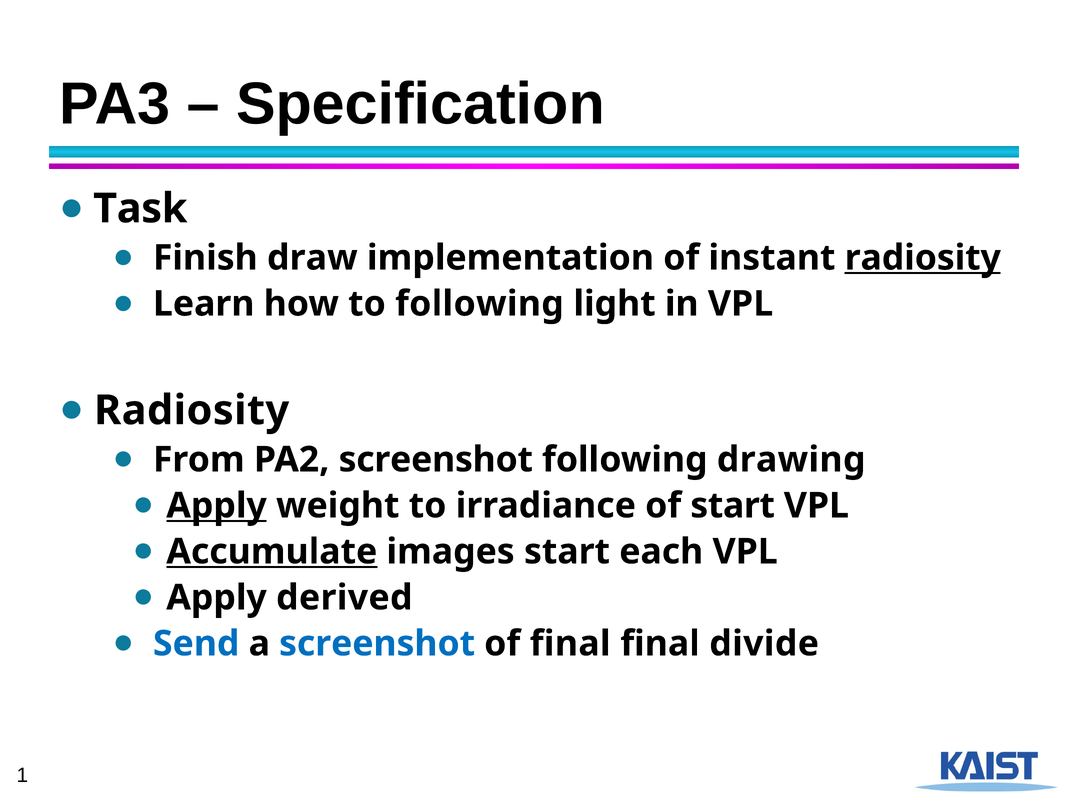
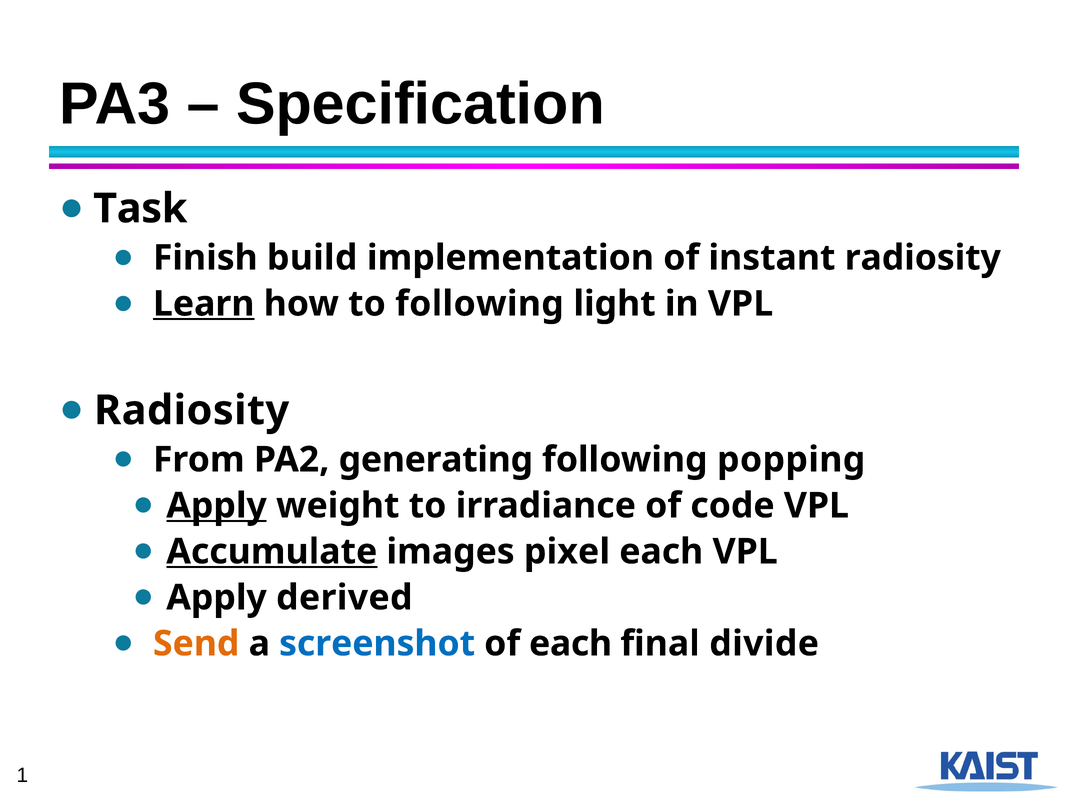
draw: draw -> build (312, 258)
radiosity underline: present -> none (923, 258)
Learn underline: none -> present (204, 304)
PA2 screenshot: screenshot -> generating (436, 460)
drawing: drawing -> popping (791, 460)
of start: start -> code (732, 506)
images start: start -> pixel (567, 552)
Send colour: blue -> orange (196, 644)
of final: final -> each (571, 644)
